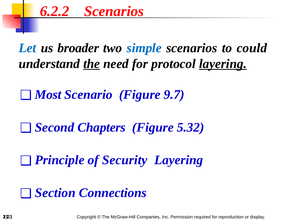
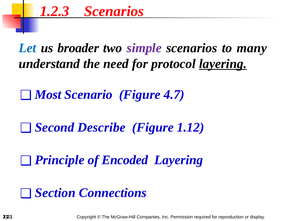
6.2.2: 6.2.2 -> 1.2.3 (55, 11)
simple colour: blue -> purple (144, 48)
could: could -> many (252, 48)
the underline: present -> none (92, 64)
9.7: 9.7 -> 4.7 (174, 95)
Chapters: Chapters -> Describe (101, 127)
5.32: 5.32 -> 1.12 (191, 127)
Security: Security -> Encoded (125, 160)
